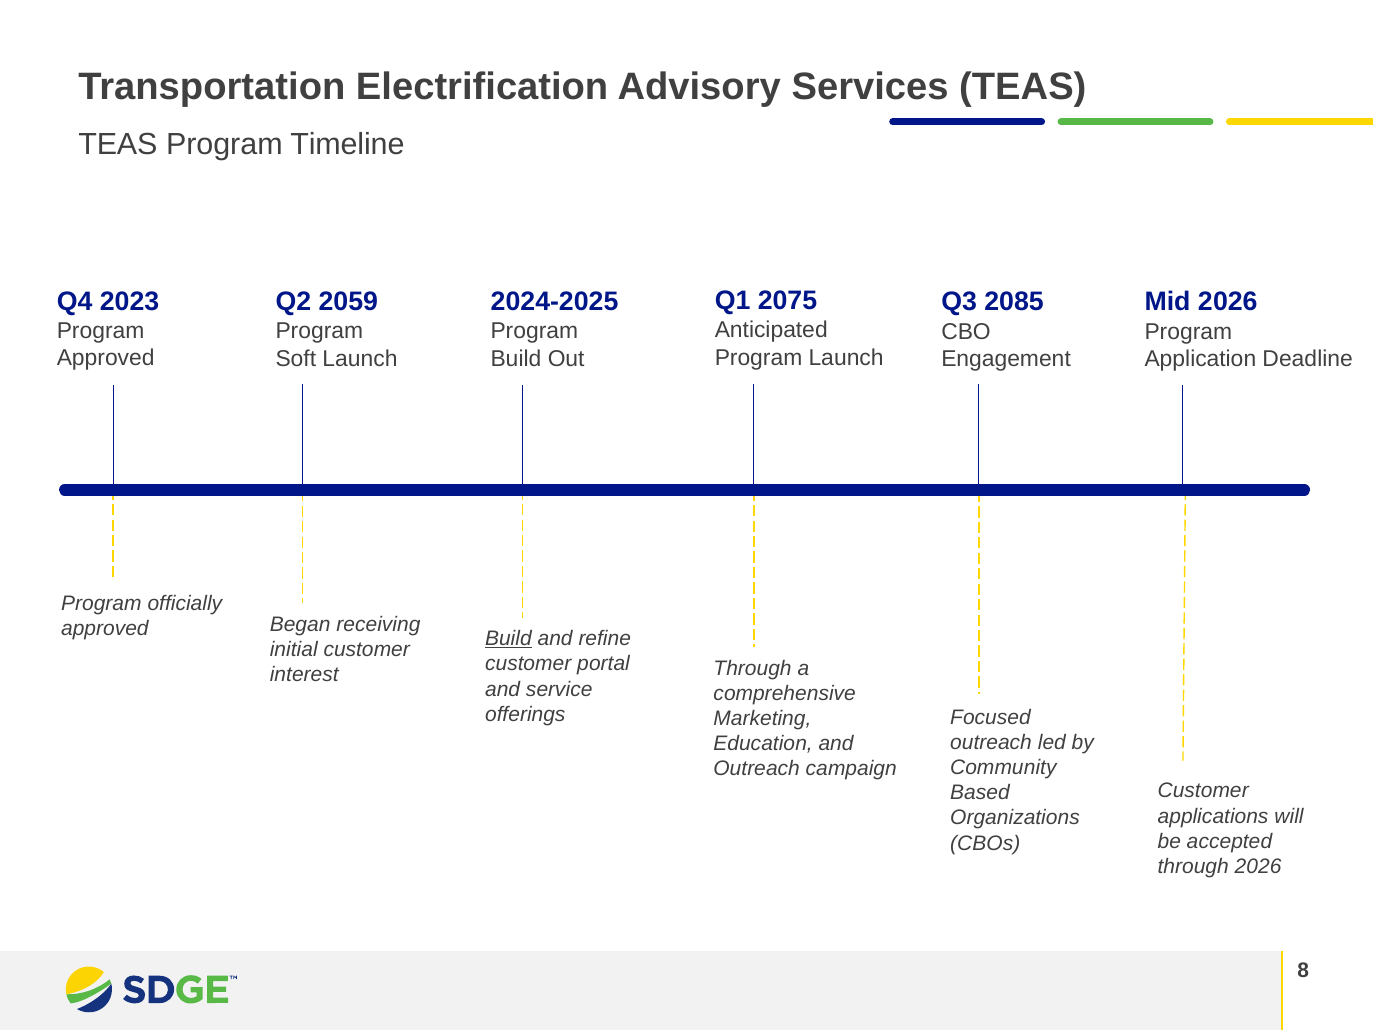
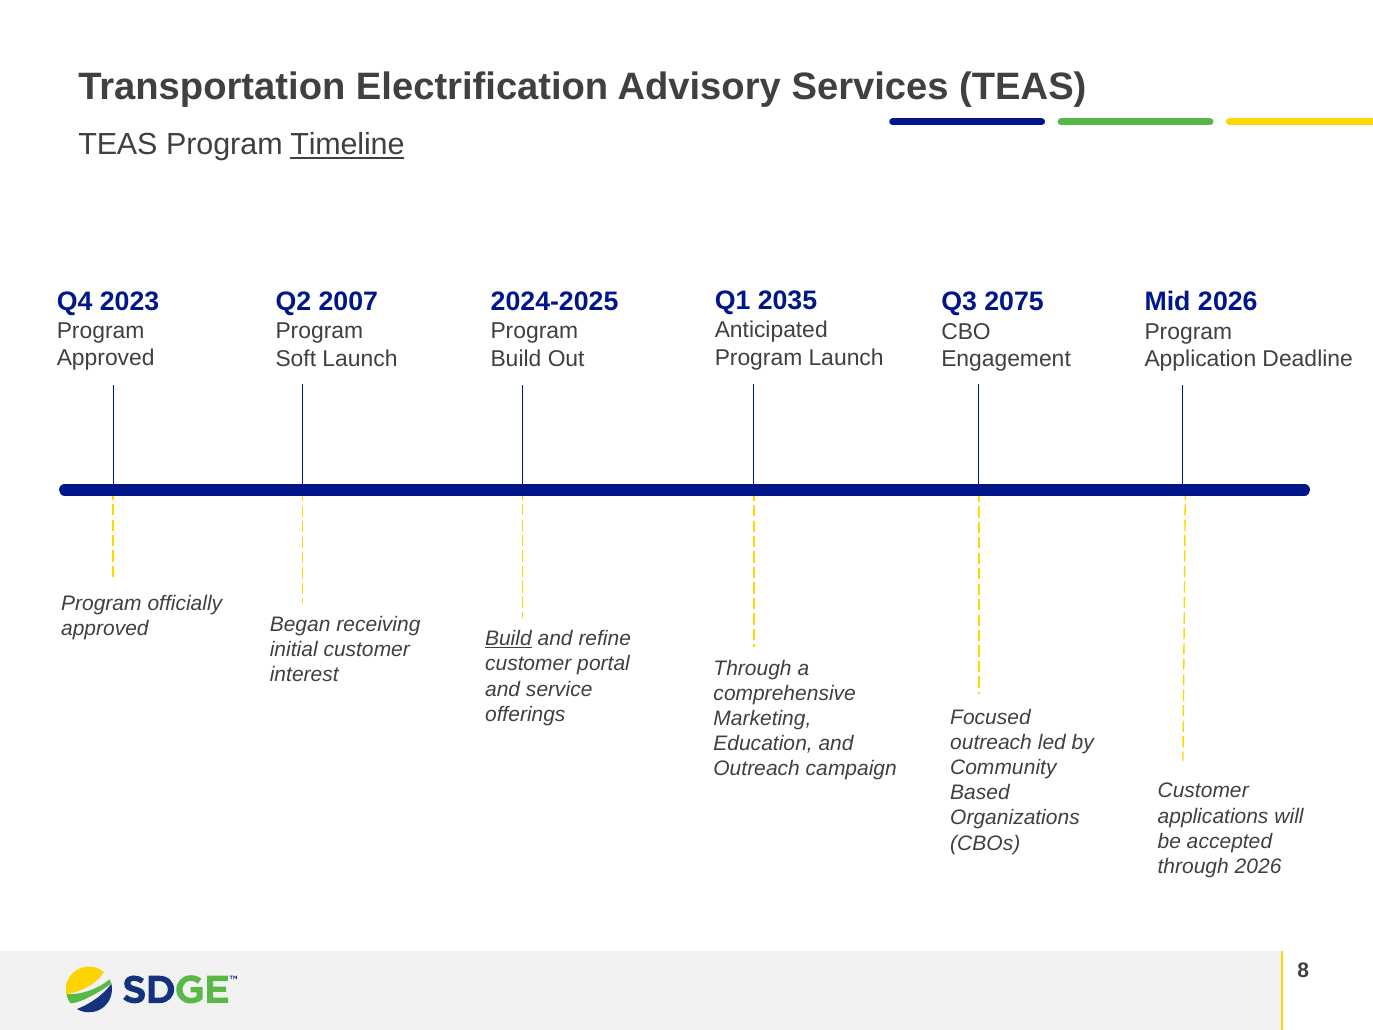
Timeline underline: none -> present (347, 145)
2075: 2075 -> 2035 (787, 301)
2059: 2059 -> 2007 (348, 301)
2085: 2085 -> 2075 (1014, 302)
